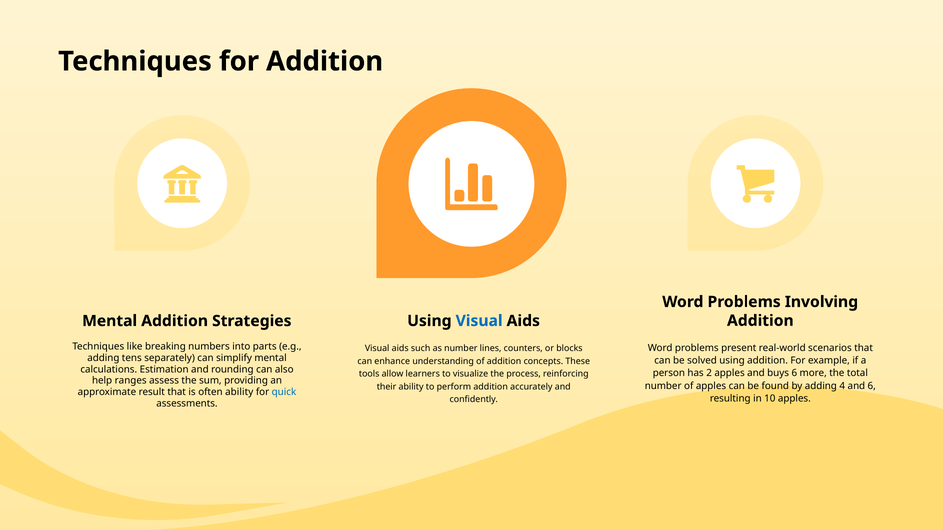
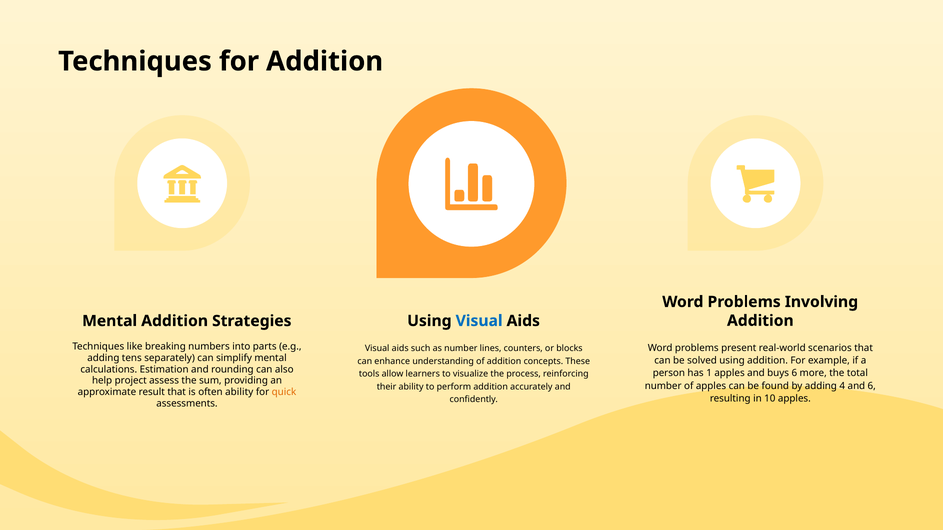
2: 2 -> 1 (709, 374)
ranges: ranges -> project (131, 381)
quick colour: blue -> orange (284, 392)
